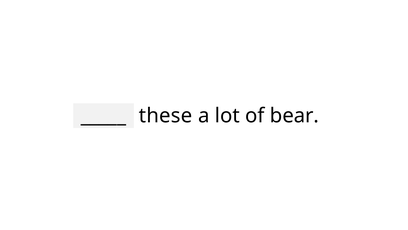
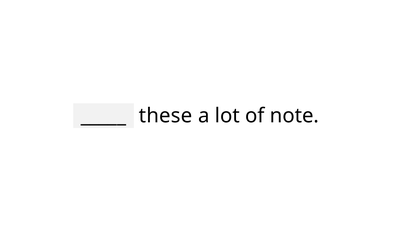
bear: bear -> note (294, 116)
